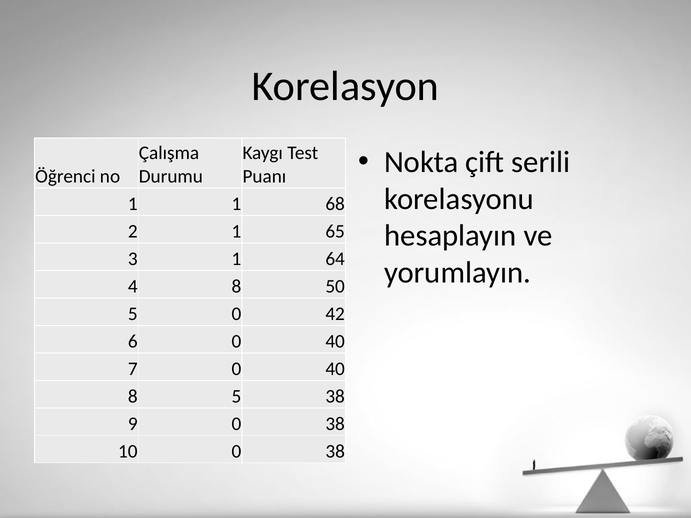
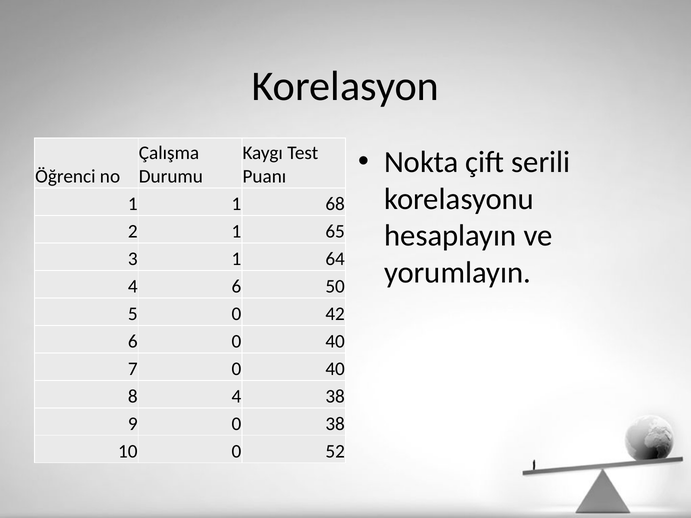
4 8: 8 -> 6 (236, 286)
8 5: 5 -> 4 (236, 397)
10 0 38: 38 -> 52 (335, 452)
